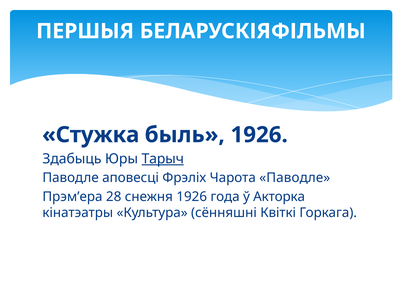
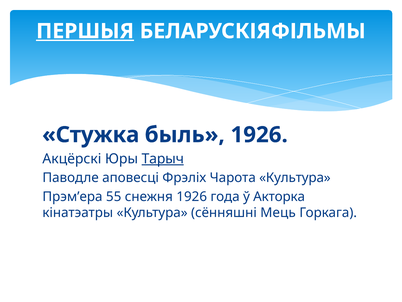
ПЕРШЫЯ underline: none -> present (85, 31)
Здабыць: Здабыць -> Акцёрскі (72, 159)
Чарота Паводле: Паводле -> Культура (295, 178)
28: 28 -> 55 (114, 196)
Квіткі: Квіткі -> Мець (278, 212)
